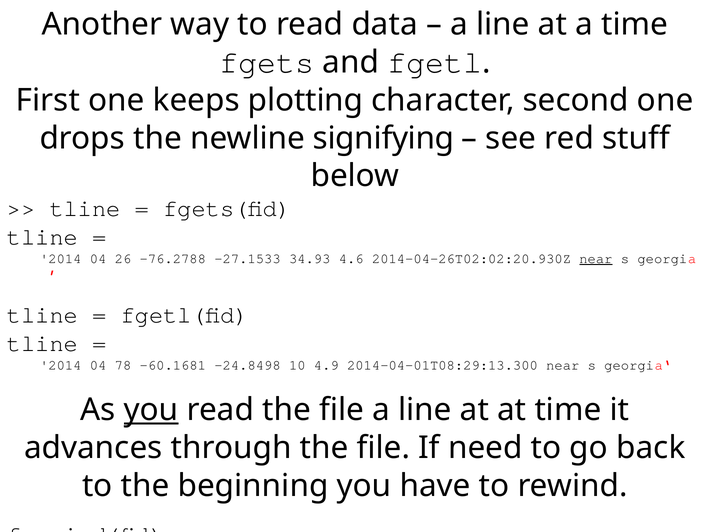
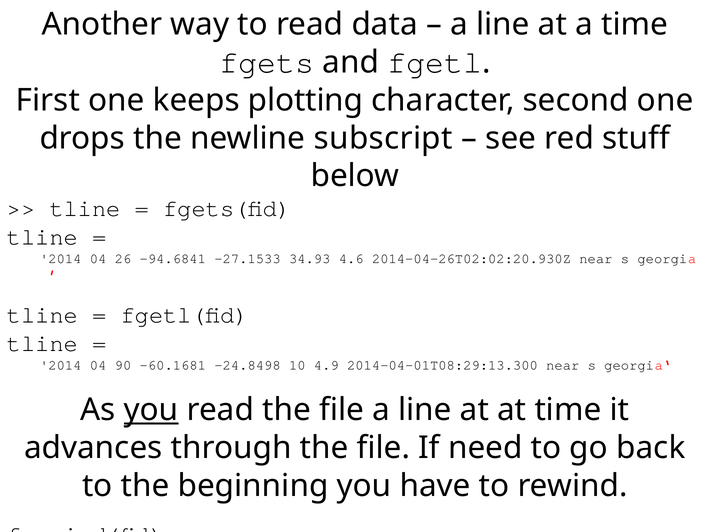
signifying: signifying -> subscript (383, 138)
-76.2788: -76.2788 -> -94.6841 (173, 259)
near underline: present -> none (596, 259)
78: 78 -> 90 (123, 365)
